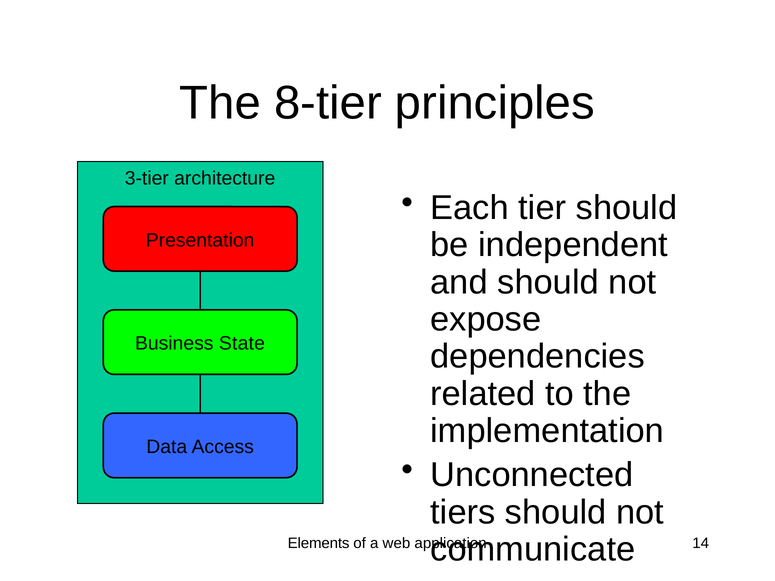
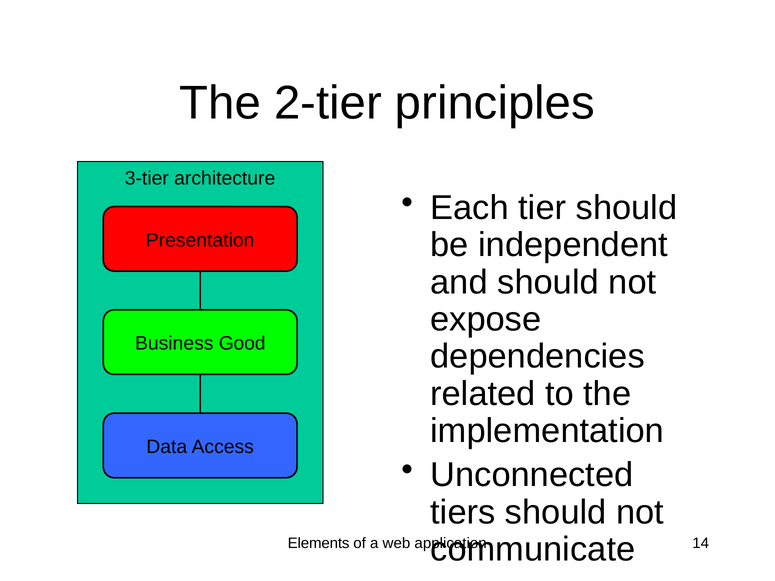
8-tier: 8-tier -> 2-tier (328, 103)
State: State -> Good (242, 344)
